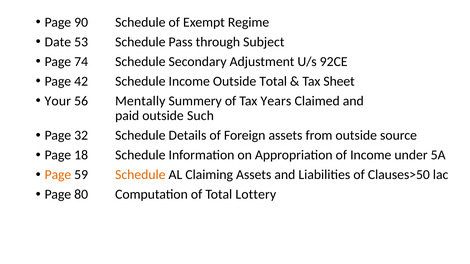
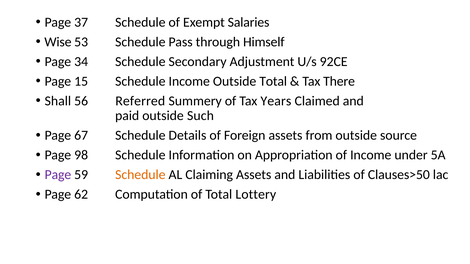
90: 90 -> 37 (81, 22)
Regime: Regime -> Salaries (249, 22)
Date: Date -> Wise (58, 42)
Subject: Subject -> Himself (264, 42)
74: 74 -> 34 (81, 62)
42: 42 -> 15 (81, 81)
Sheet: Sheet -> There (339, 81)
Your: Your -> Shall (58, 101)
Mentally: Mentally -> Referred (140, 101)
32: 32 -> 67 (81, 136)
18: 18 -> 98 (81, 155)
Page colour: orange -> purple (58, 175)
80: 80 -> 62 (81, 195)
